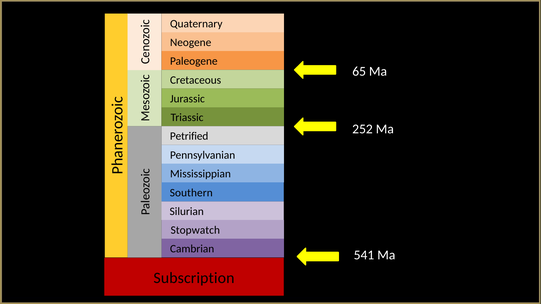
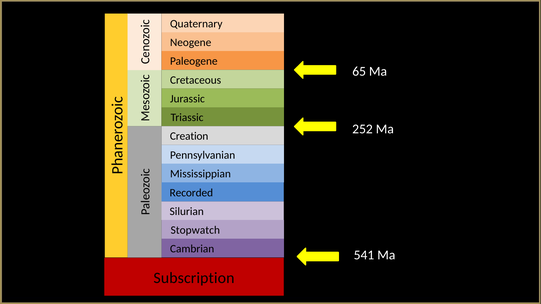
Petrified: Petrified -> Creation (189, 136)
Southern: Southern -> Recorded (191, 193)
